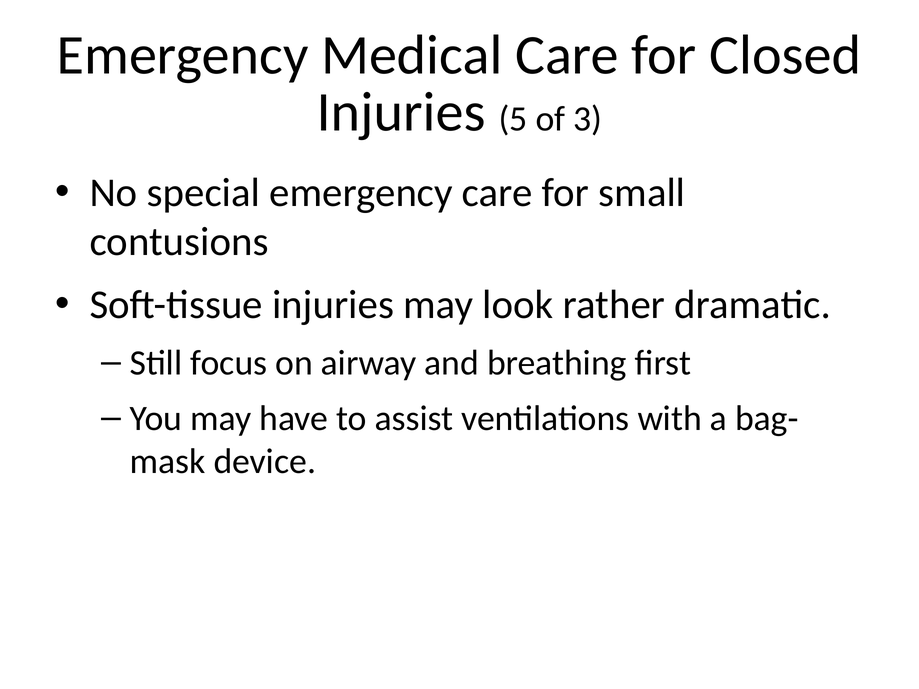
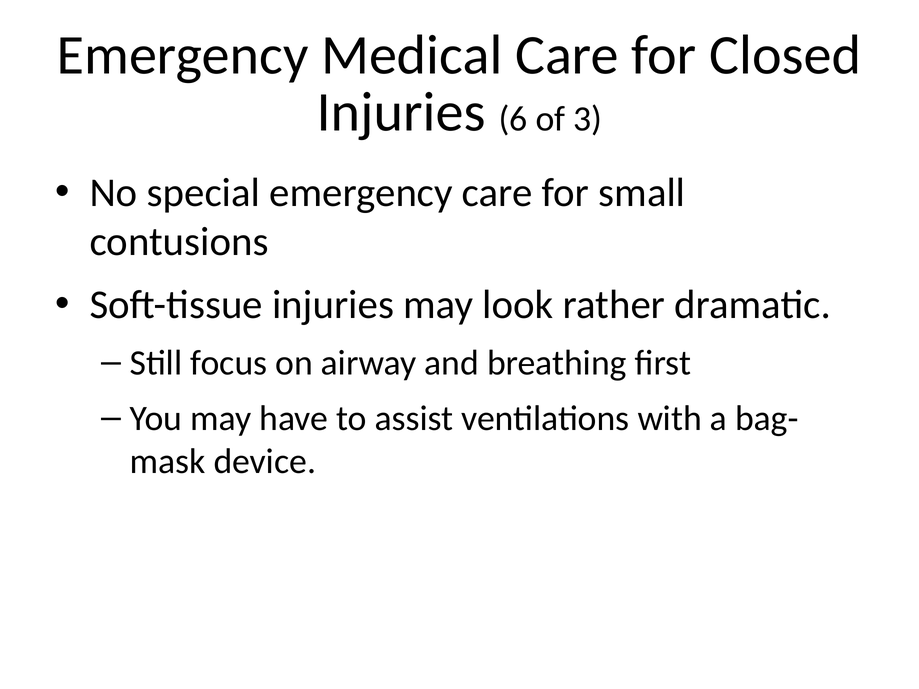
5: 5 -> 6 (513, 119)
